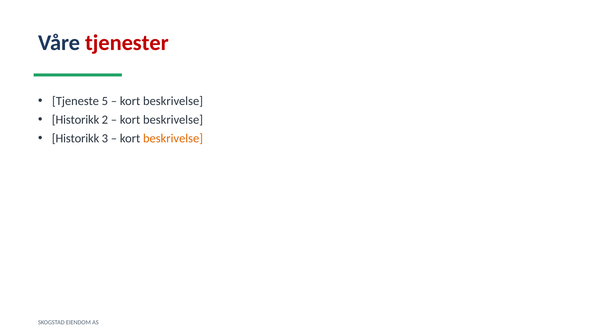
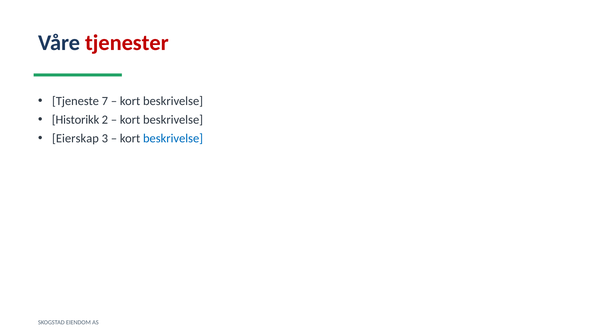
5: 5 -> 7 (105, 101)
Historikk: Historikk -> Eierskap (75, 139)
beskrivelse colour: orange -> blue (173, 139)
